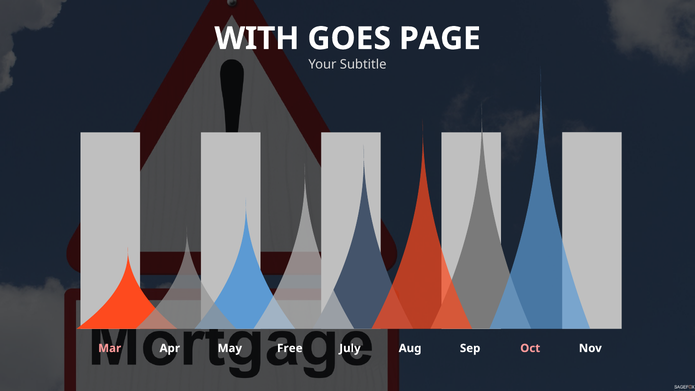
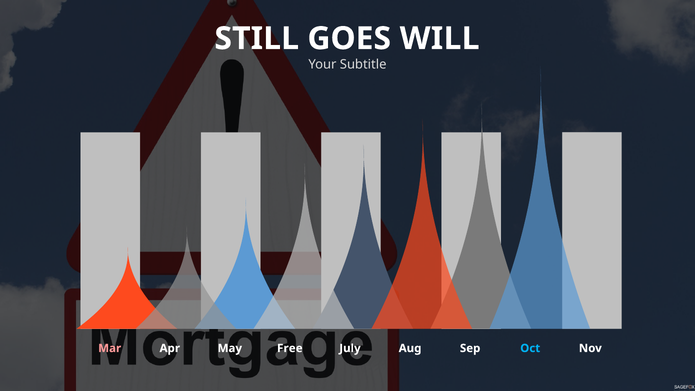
WITH: WITH -> STILL (257, 39)
PAGE: PAGE -> WILL (440, 39)
Oct colour: pink -> light blue (530, 348)
